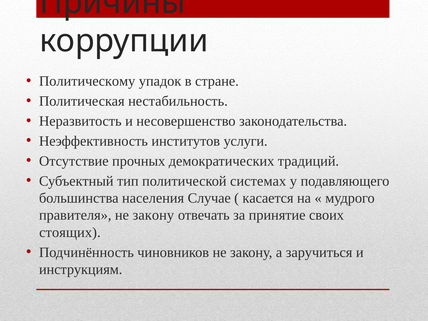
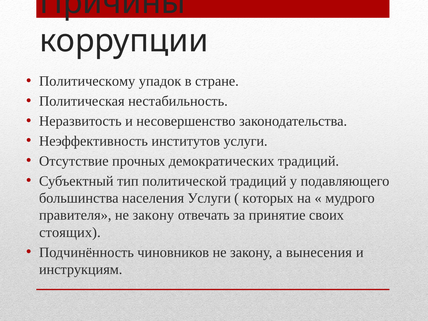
политической системах: системах -> традиций (258, 181)
населения Случае: Случае -> Услуги (209, 198)
касается: касается -> которых (268, 198)
заручиться: заручиться -> вынесения (319, 252)
